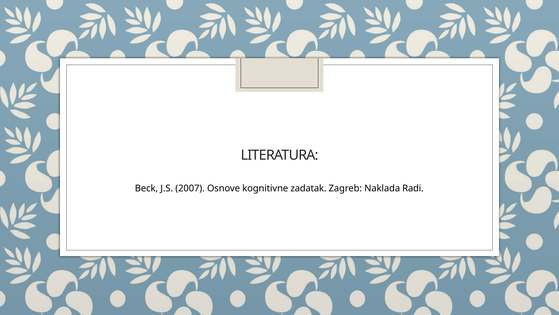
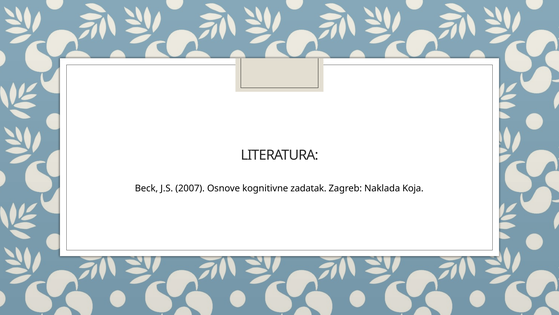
Radi: Radi -> Koja (413, 188)
